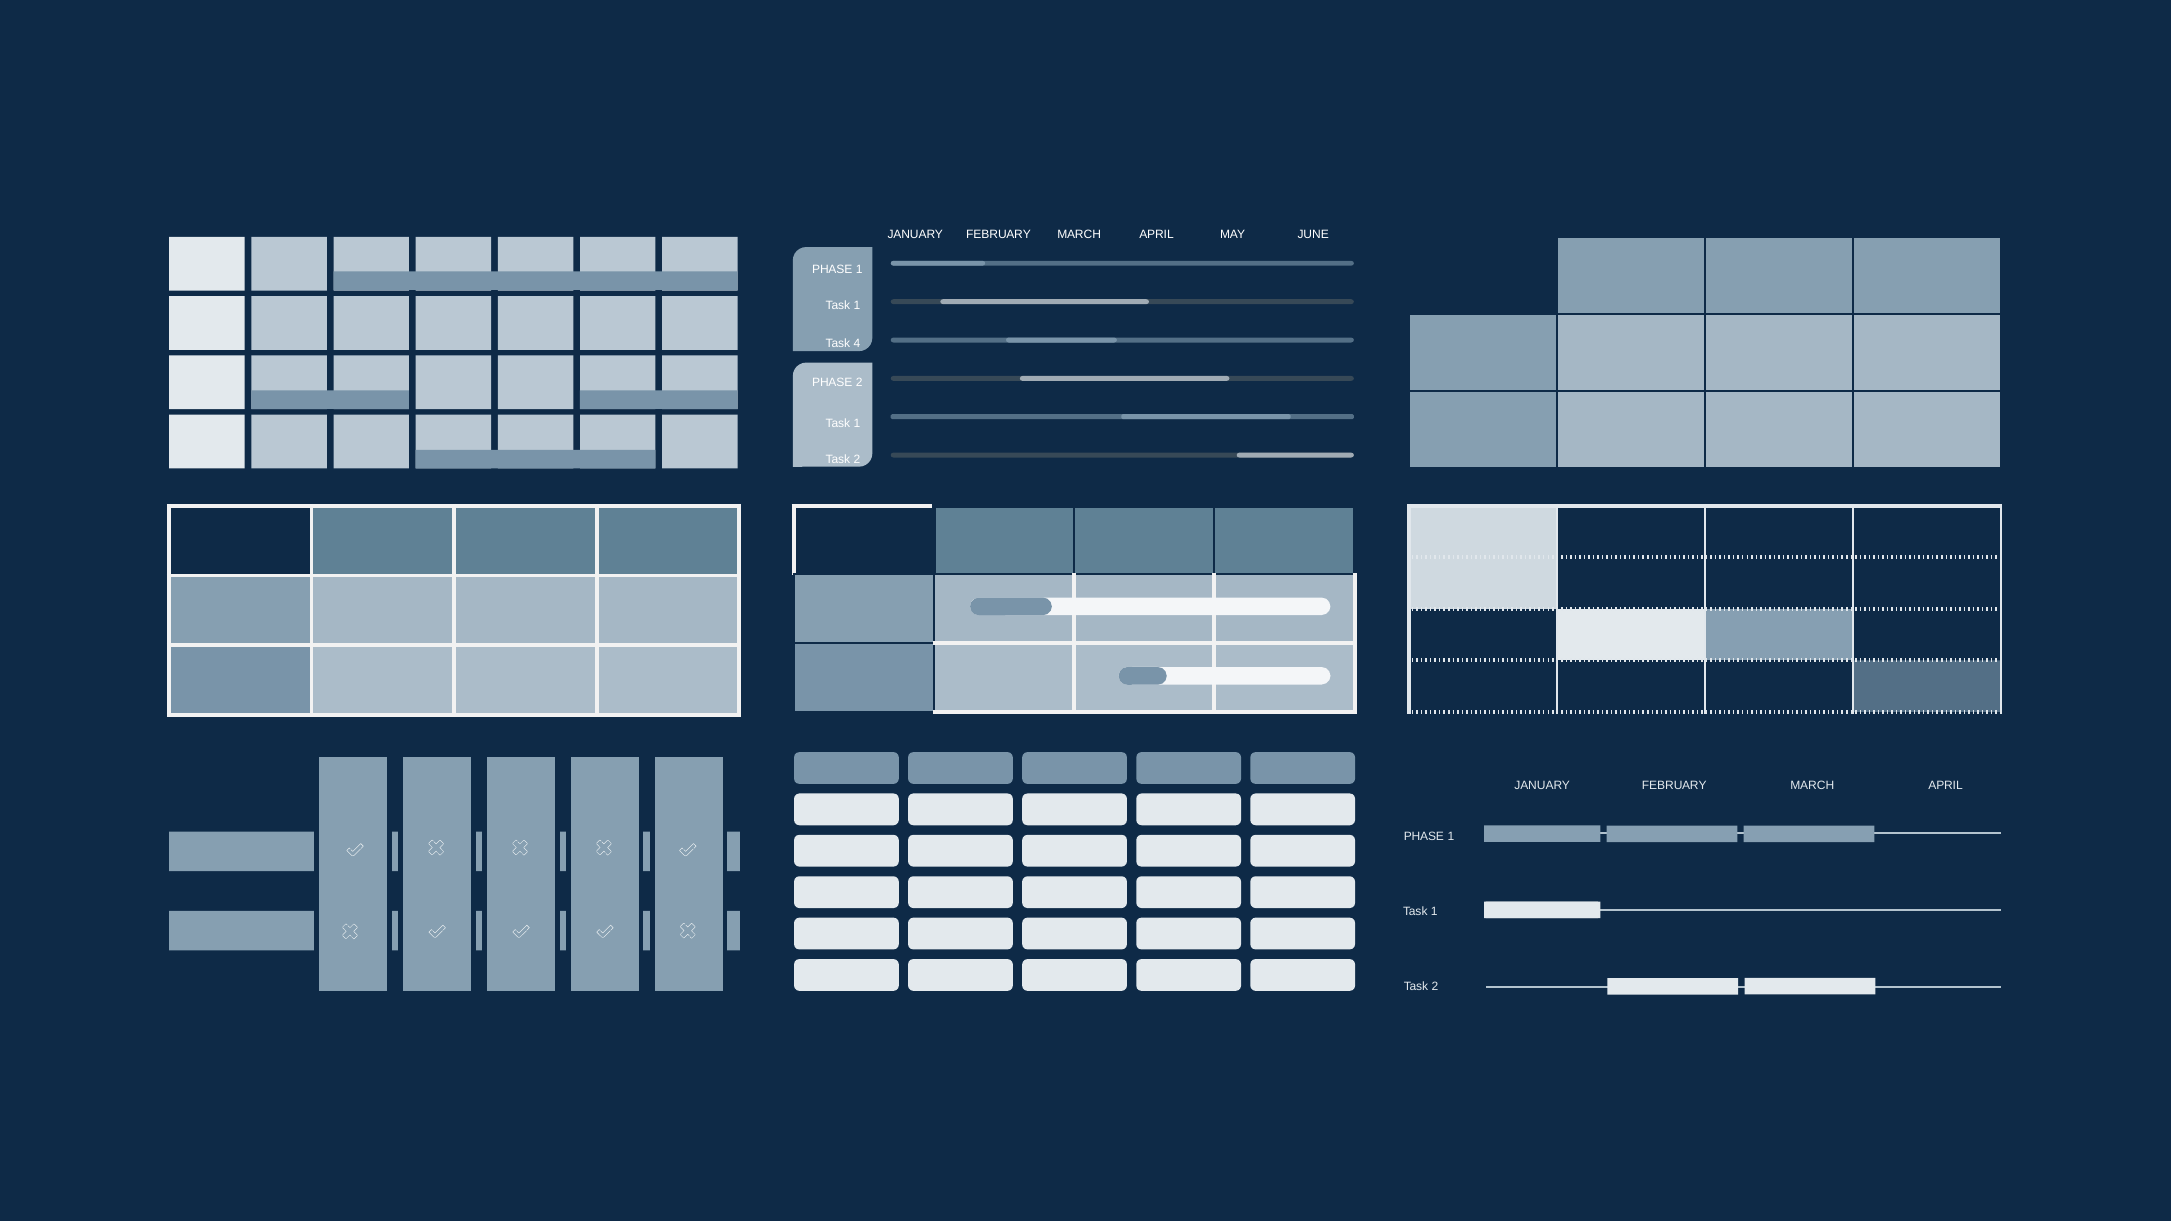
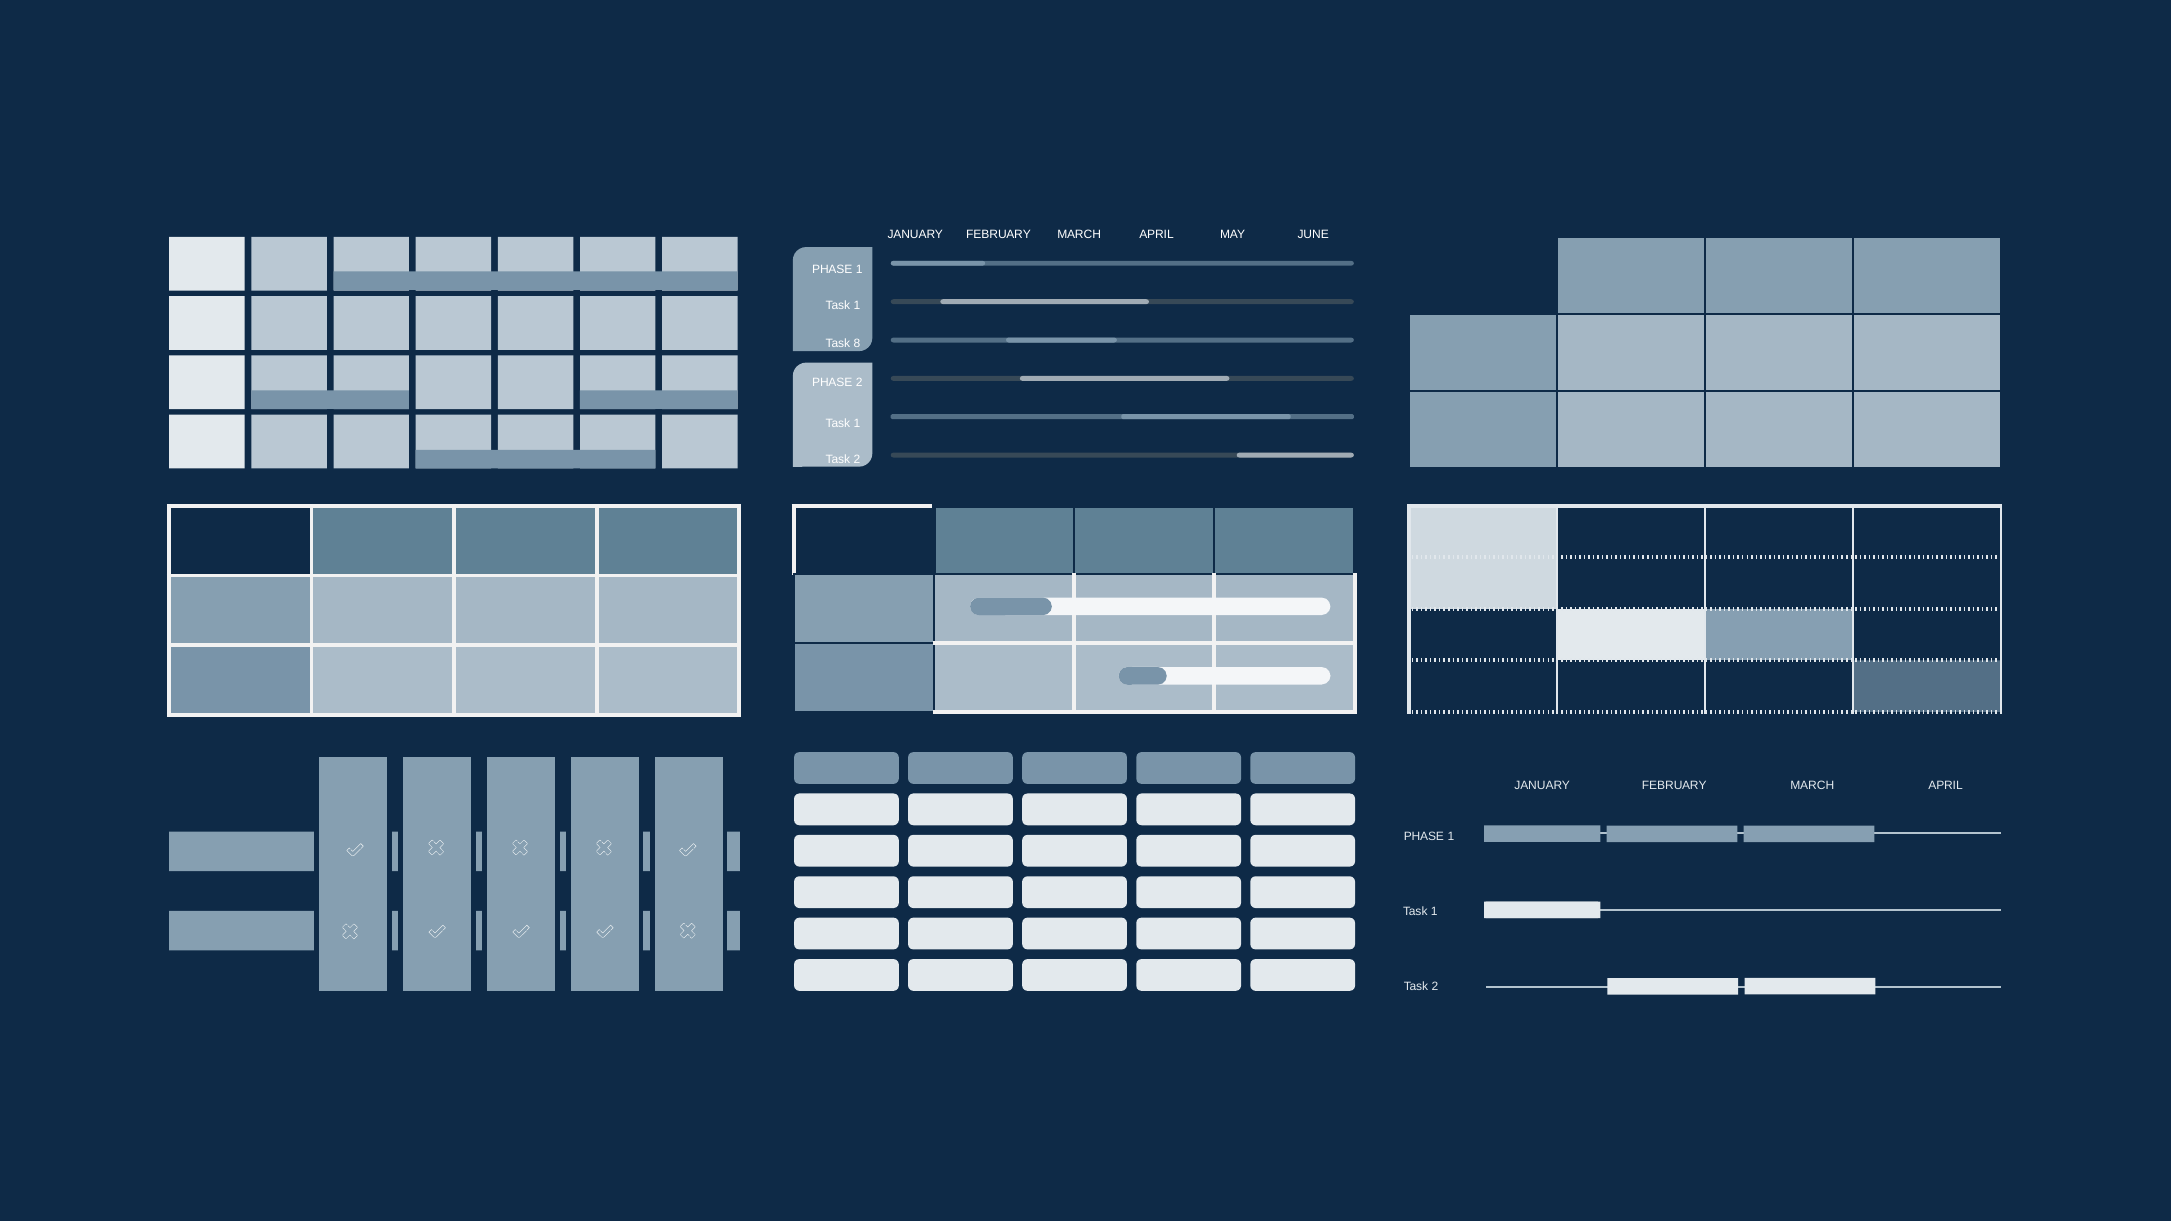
4: 4 -> 8 (857, 344)
